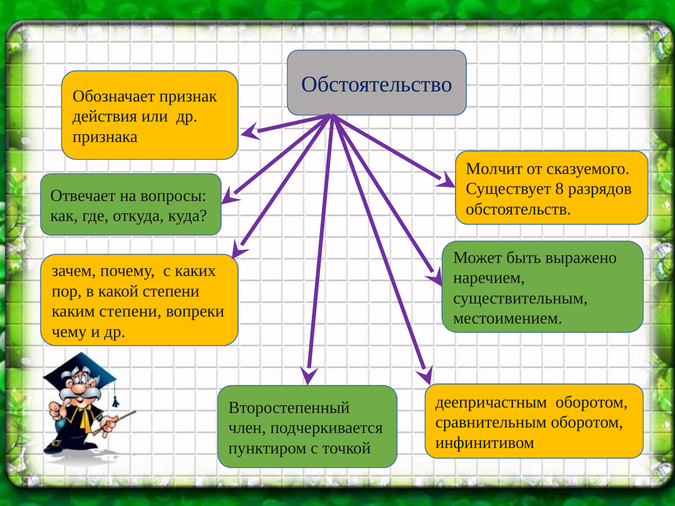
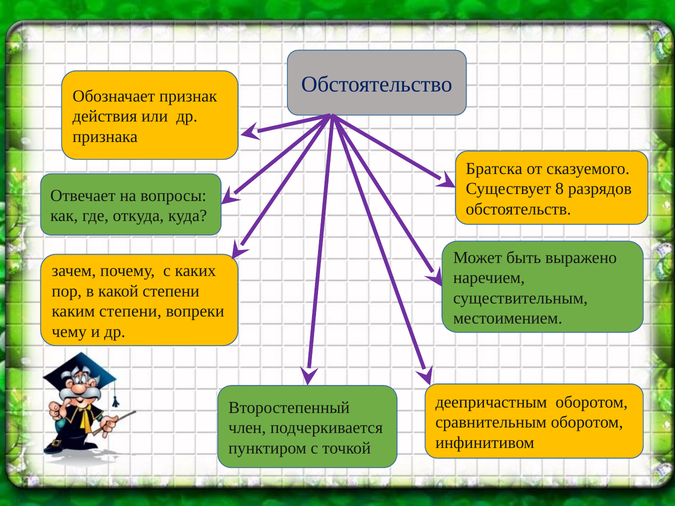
Молчит: Молчит -> Братска (494, 169)
